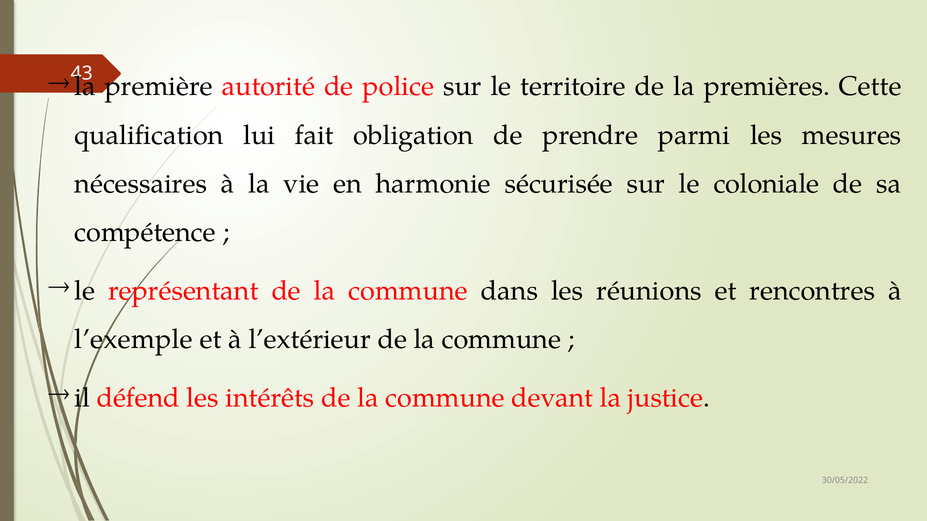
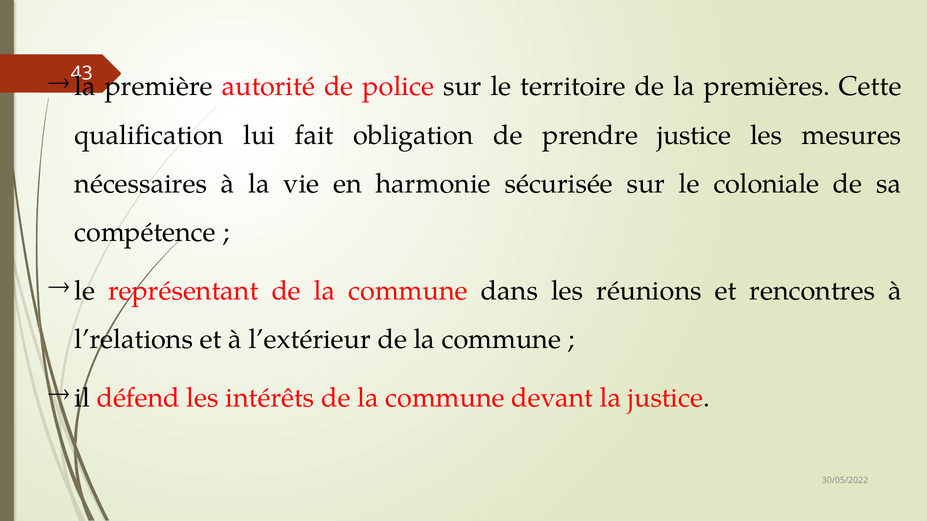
prendre parmi: parmi -> justice (694, 135)
l’exemple: l’exemple -> l’relations (134, 340)
